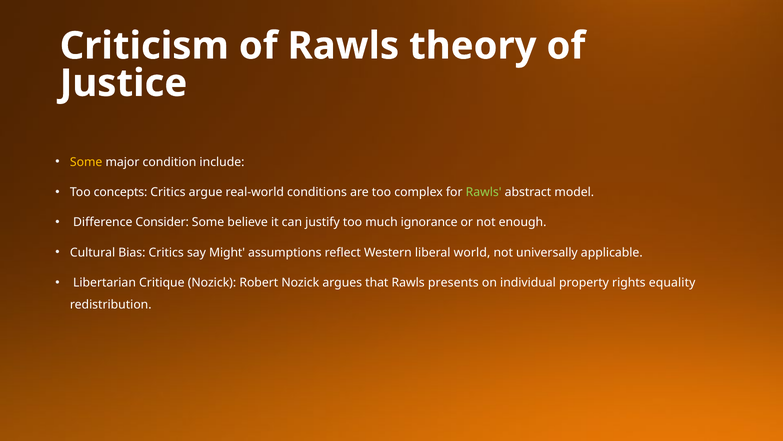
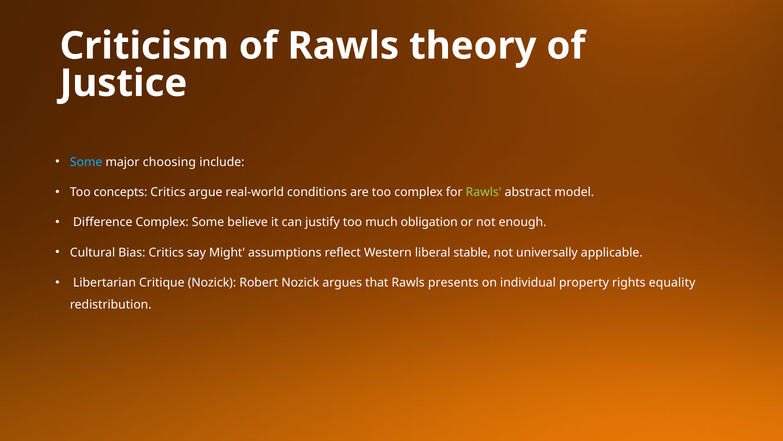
Some colour: yellow -> light blue (86, 162)
condition: condition -> choosing (169, 162)
Difference Consider: Consider -> Complex (162, 222)
ignorance: ignorance -> obligation (429, 222)
world: world -> stable (472, 252)
